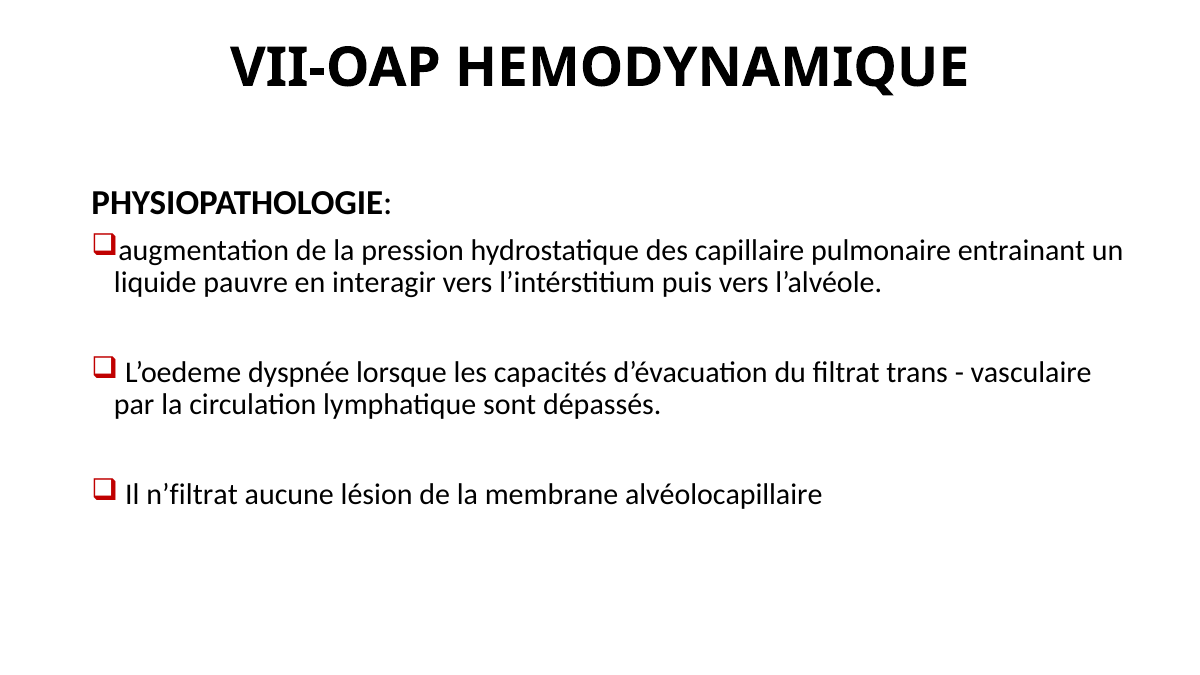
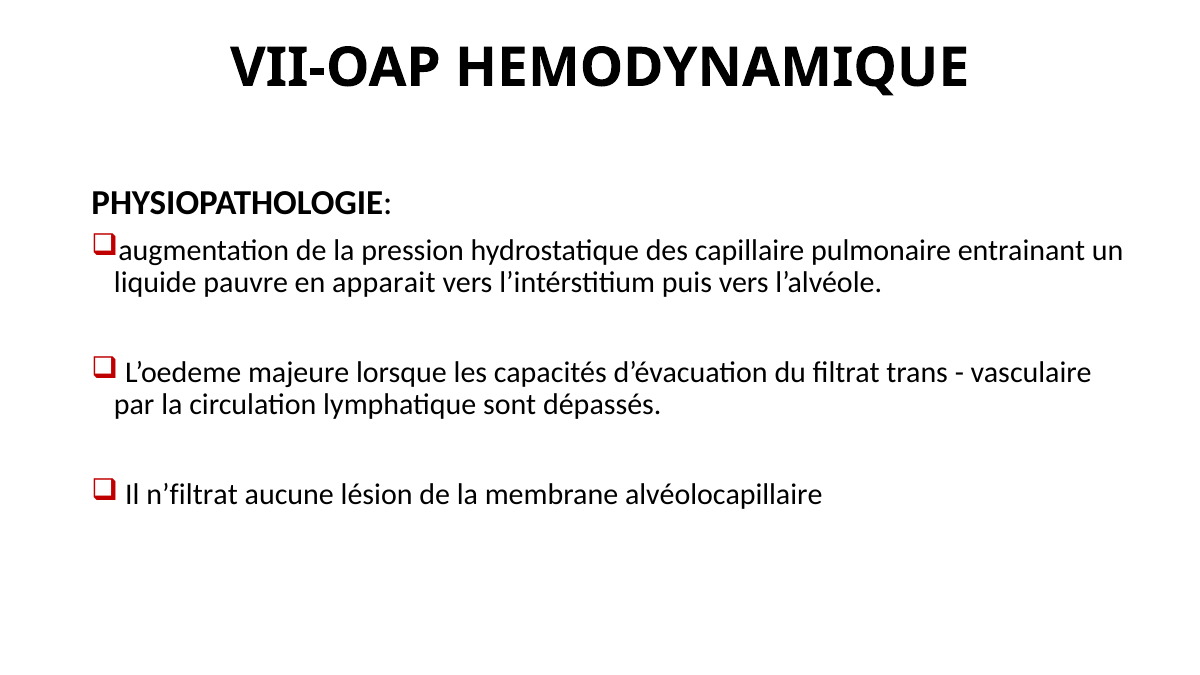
interagir: interagir -> apparait (384, 283)
dyspnée: dyspnée -> majeure (299, 373)
